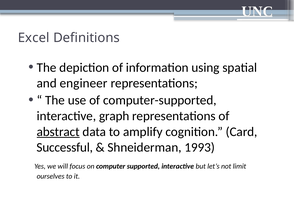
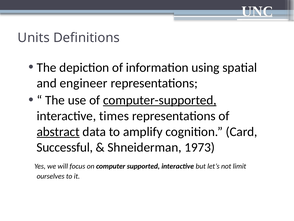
Excel: Excel -> Units (34, 38)
computer-supported underline: none -> present (160, 100)
graph: graph -> times (114, 116)
1993: 1993 -> 1973 (200, 147)
